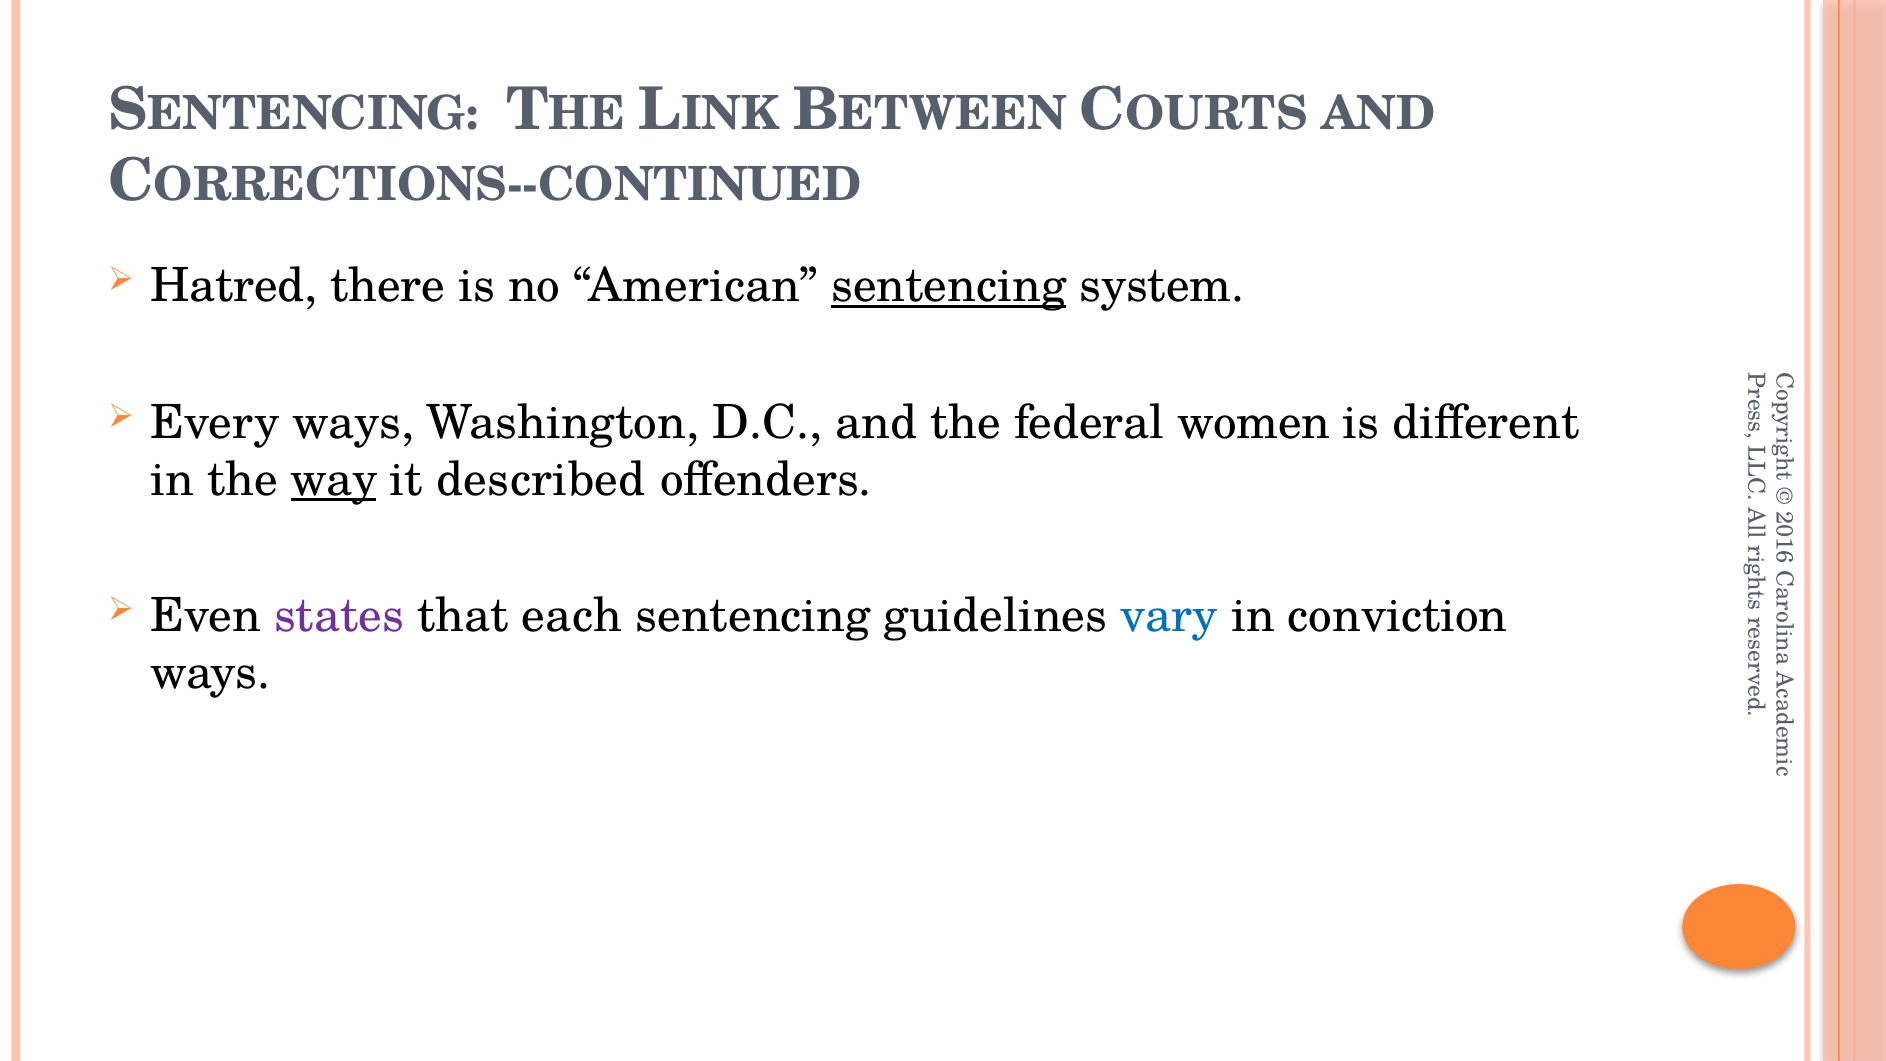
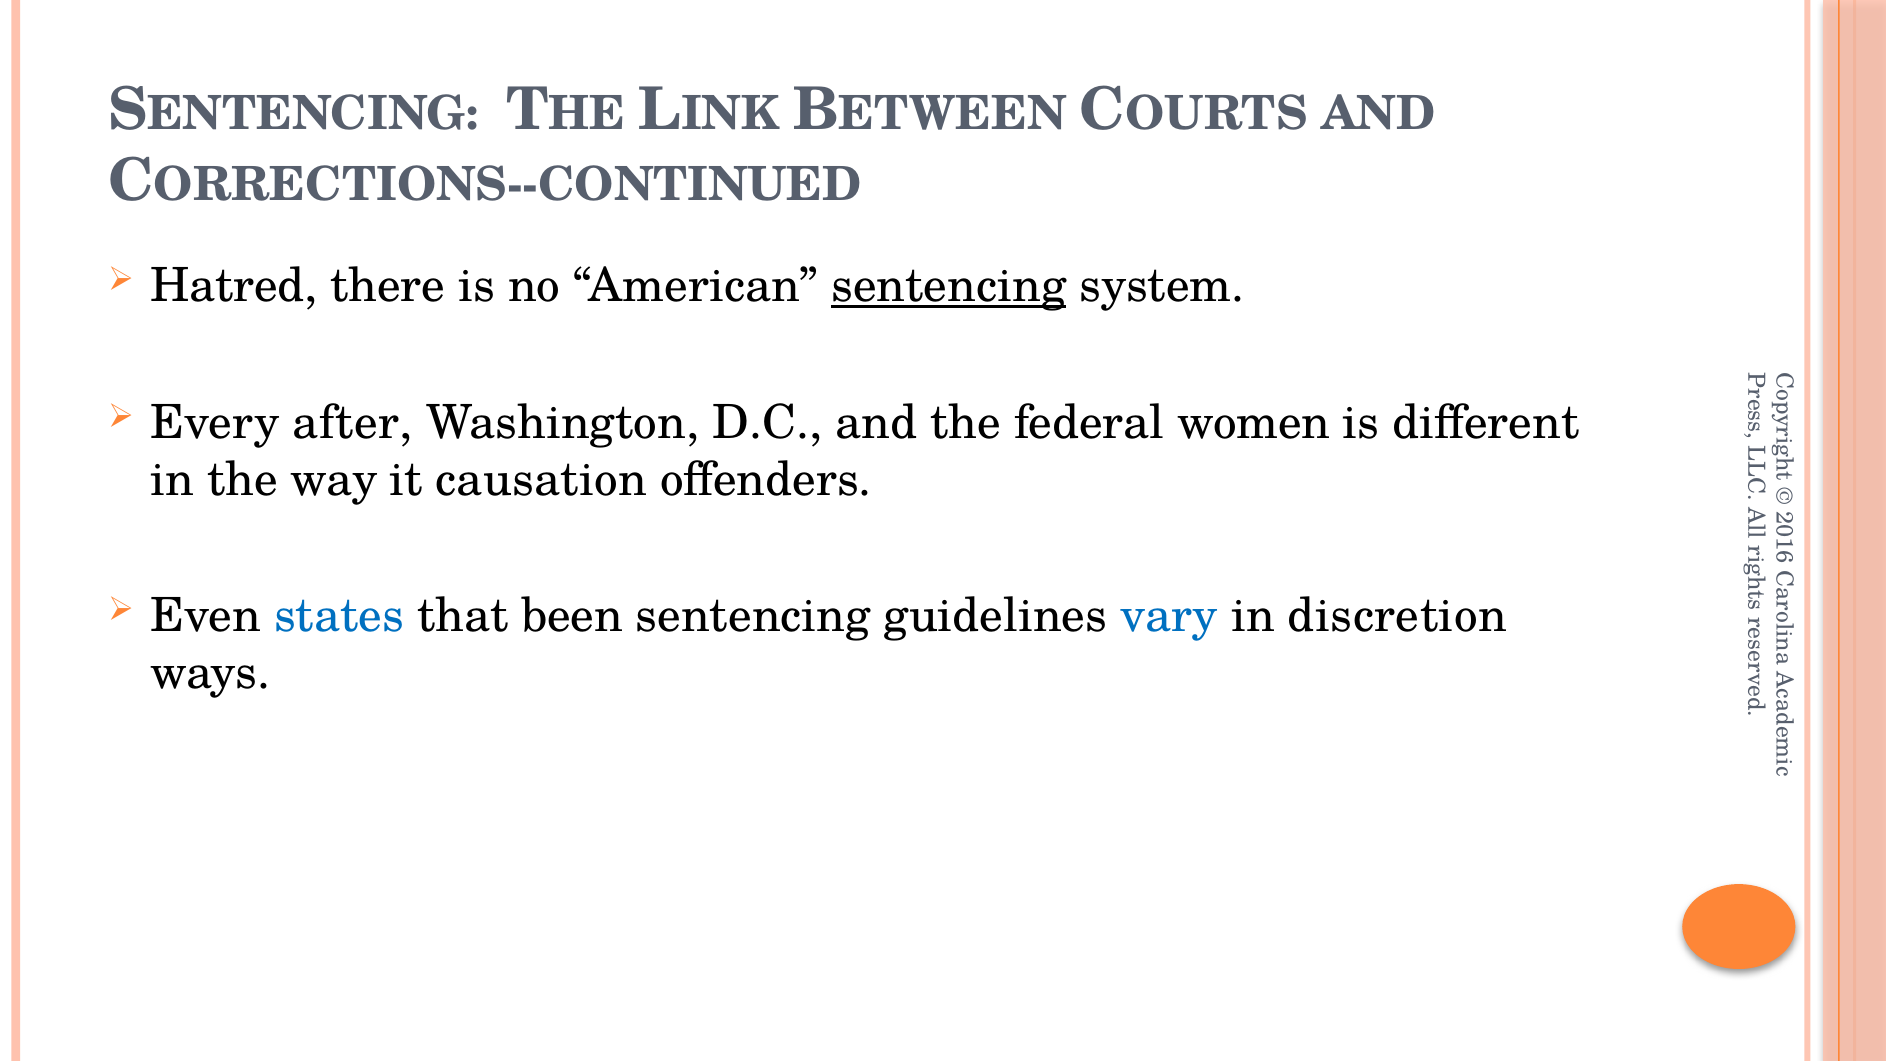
Every ways: ways -> after (353, 423)
way underline: present -> none (334, 479)
described: described -> causation (541, 479)
states colour: purple -> blue (339, 616)
each: each -> been (572, 616)
conviction: conviction -> discretion (1398, 616)
